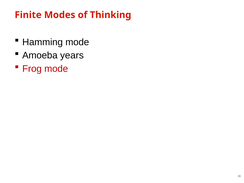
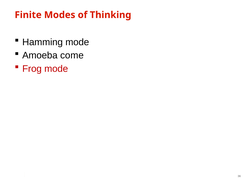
years: years -> come (72, 55)
